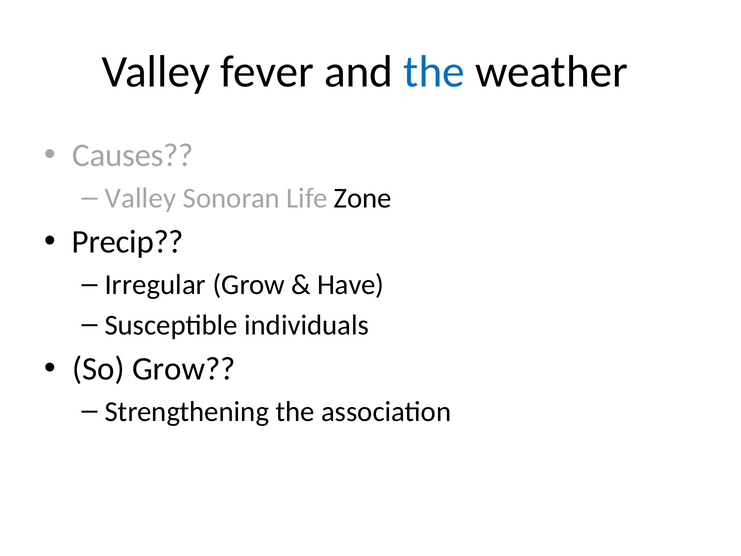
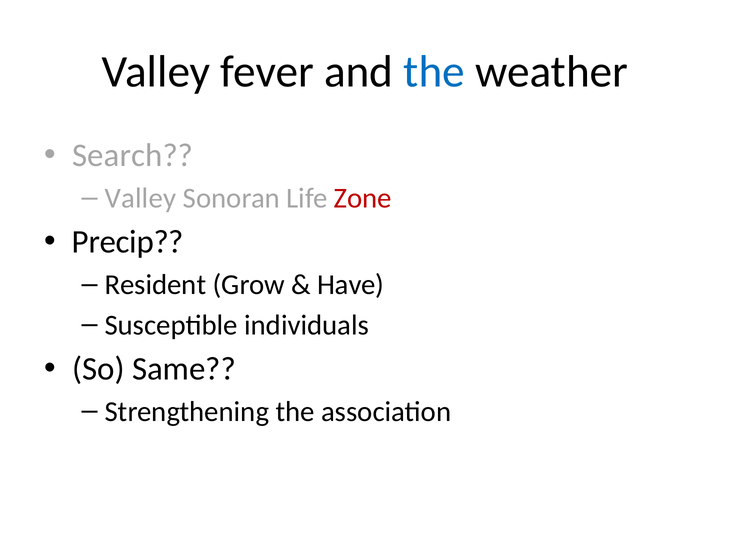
Causes: Causes -> Search (133, 155)
Zone colour: black -> red (363, 198)
Irregular: Irregular -> Resident (155, 284)
So Grow: Grow -> Same (184, 369)
